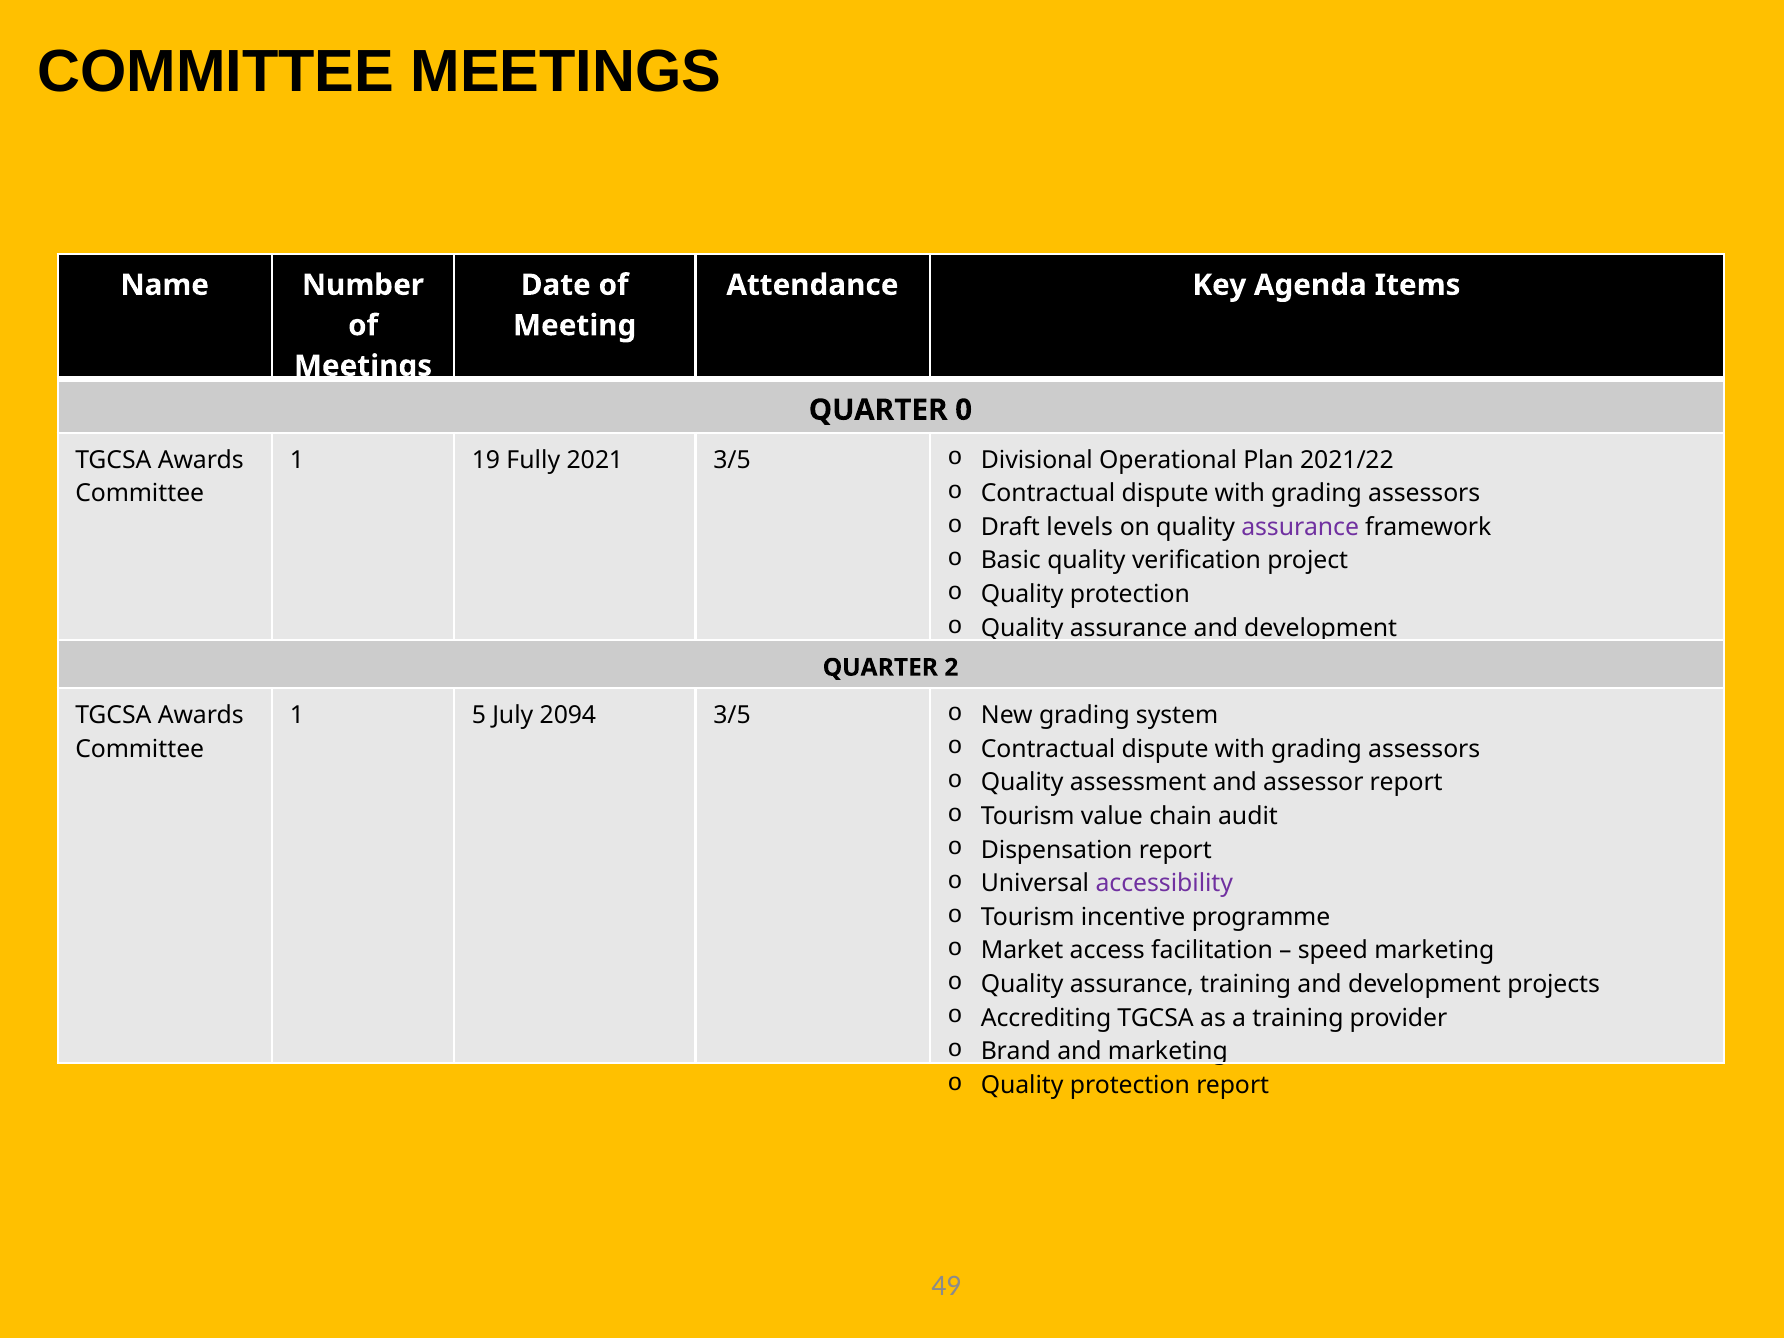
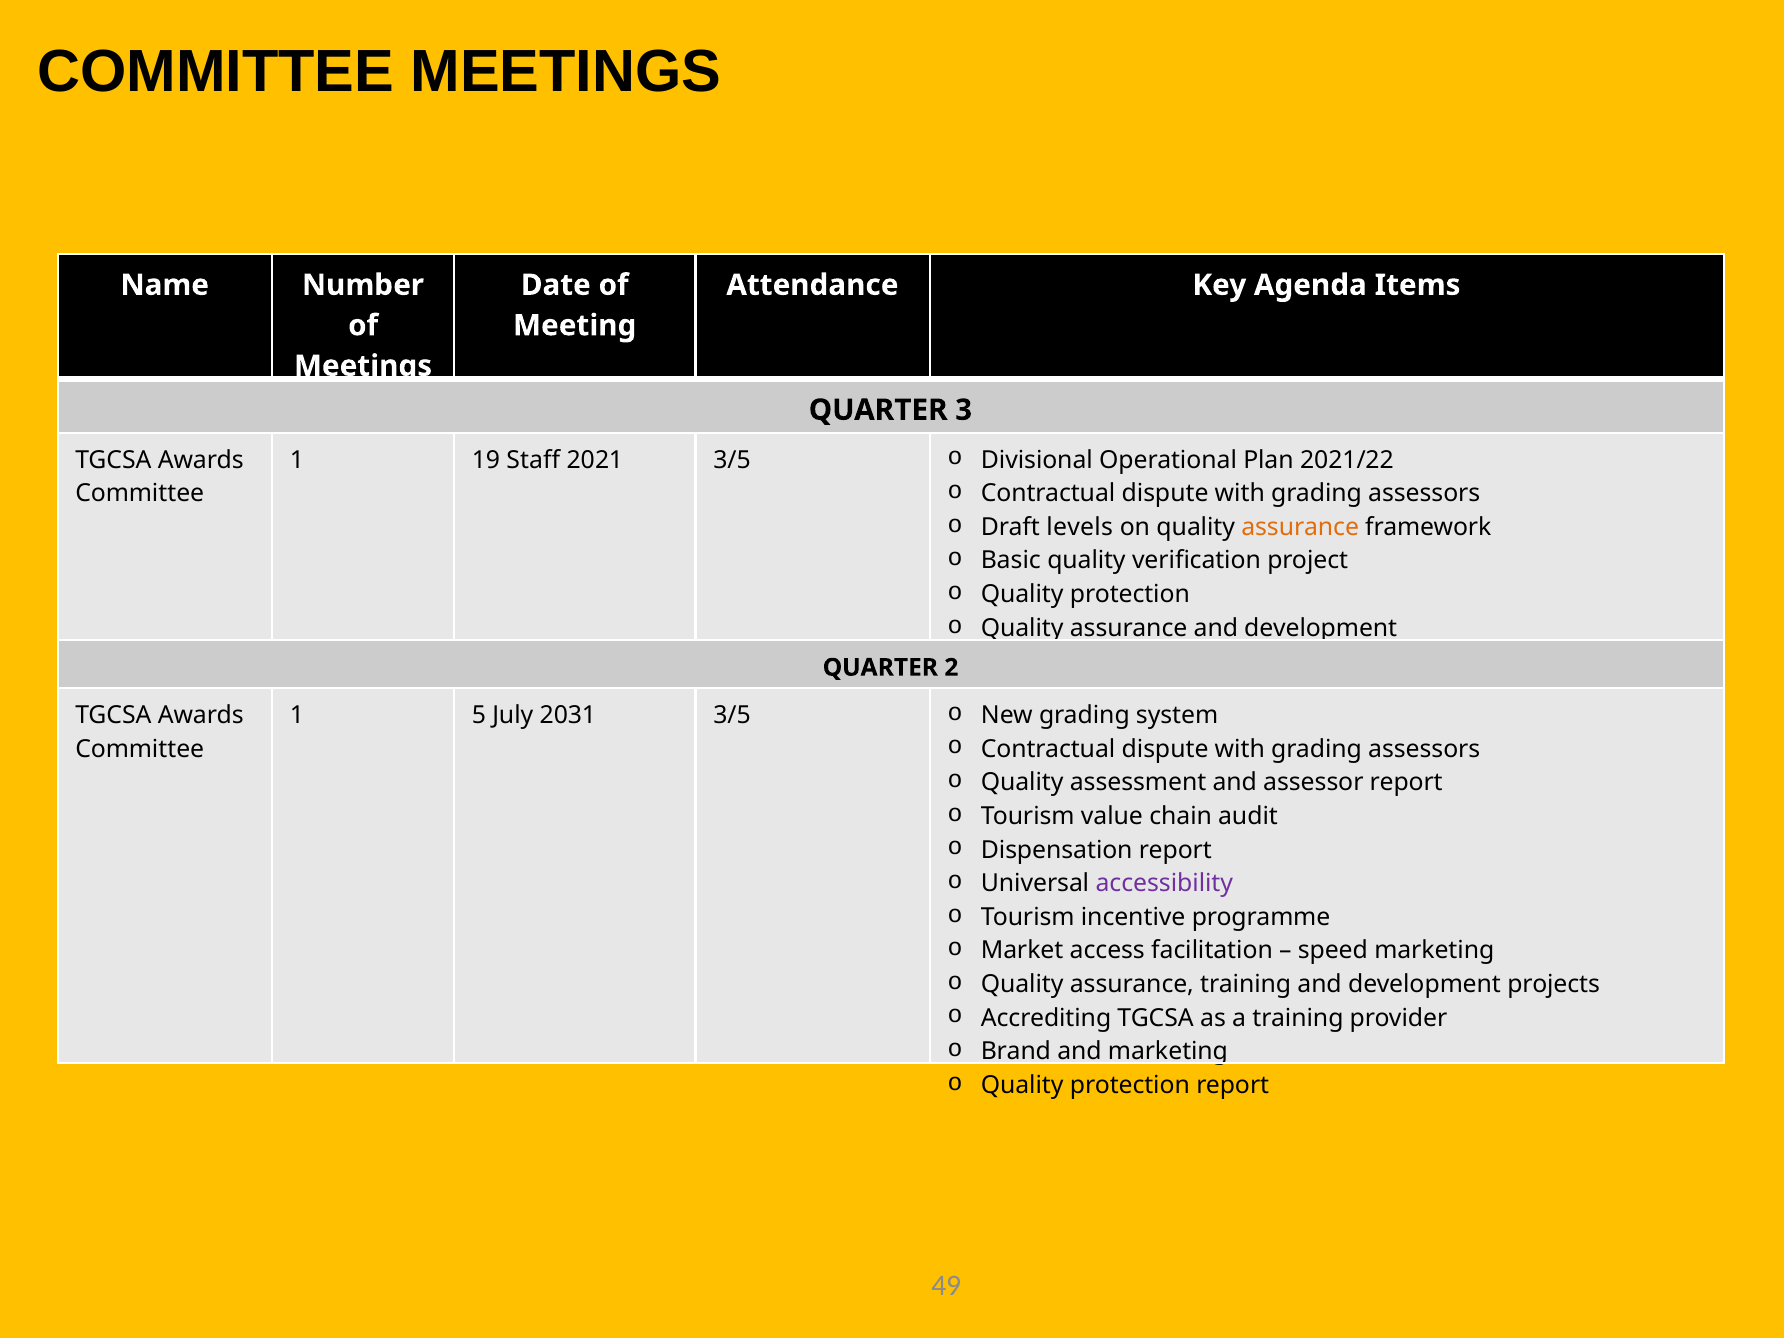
0: 0 -> 3 (964, 410)
Fully: Fully -> Staff (533, 460)
assurance colour: purple -> orange (1300, 527)
2094: 2094 -> 2031 (568, 715)
